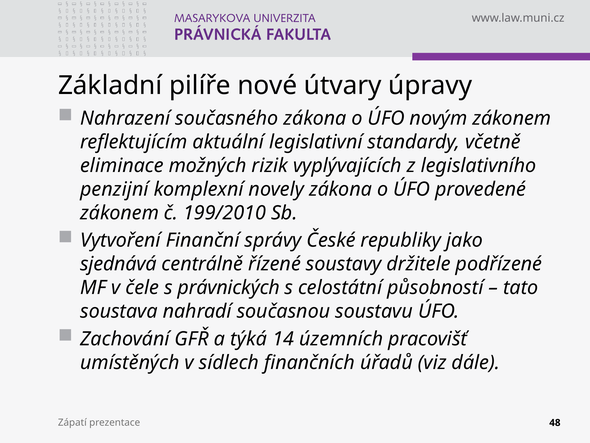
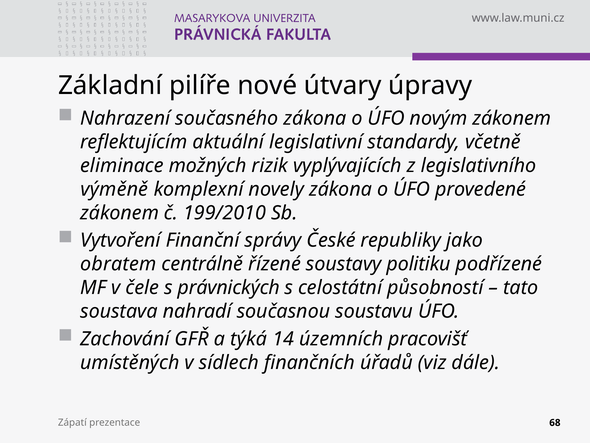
penzijní: penzijní -> výměně (114, 189)
sjednává: sjednává -> obratem (118, 264)
držitele: držitele -> politiku (419, 264)
48: 48 -> 68 (555, 422)
